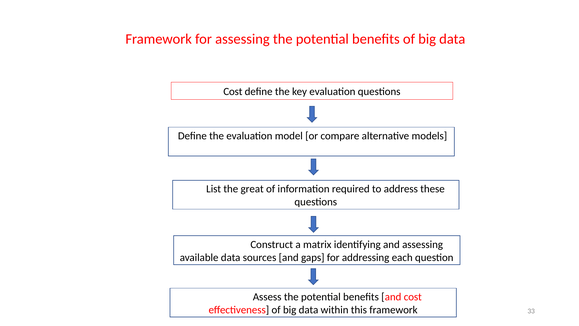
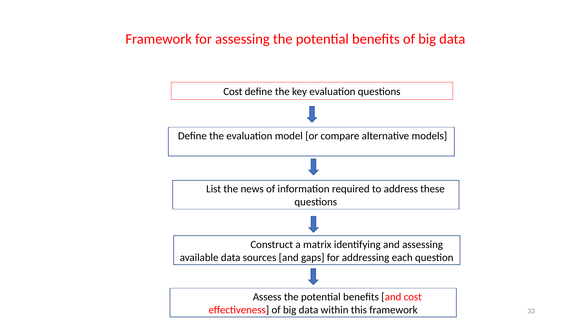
great: great -> news (252, 189)
